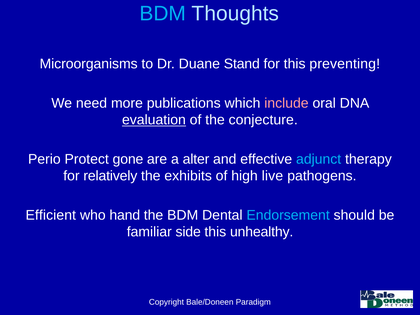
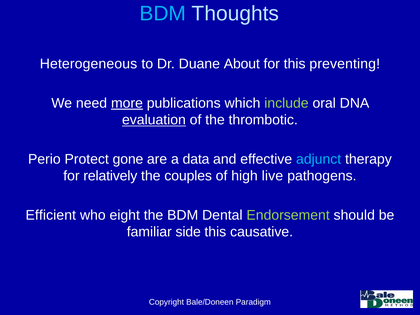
Microorganisms: Microorganisms -> Heterogeneous (88, 64)
Stand: Stand -> About (242, 64)
more underline: none -> present (127, 103)
include colour: pink -> light green (286, 103)
conjecture: conjecture -> thrombotic (263, 120)
alter: alter -> data (196, 159)
exhibits: exhibits -> couples (188, 176)
hand: hand -> eight (125, 215)
Endorsement colour: light blue -> light green (288, 215)
unhealthy: unhealthy -> causative (262, 232)
